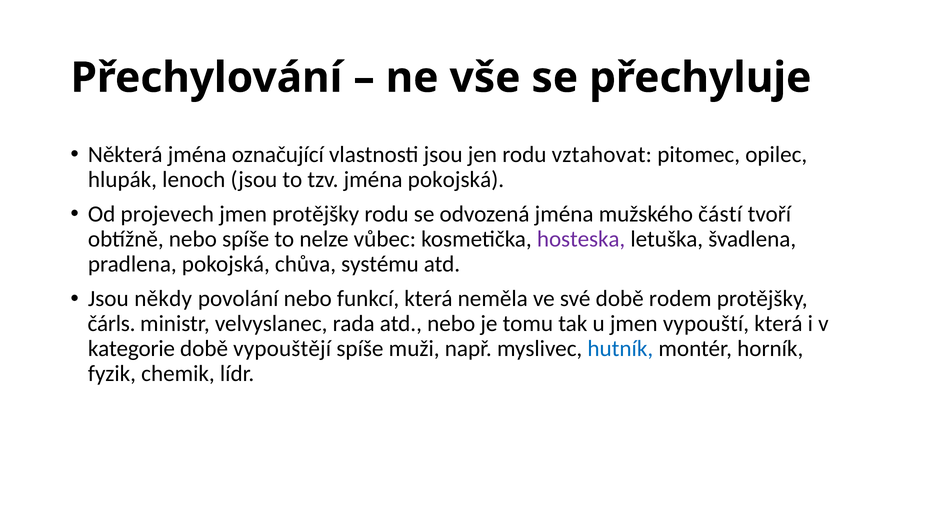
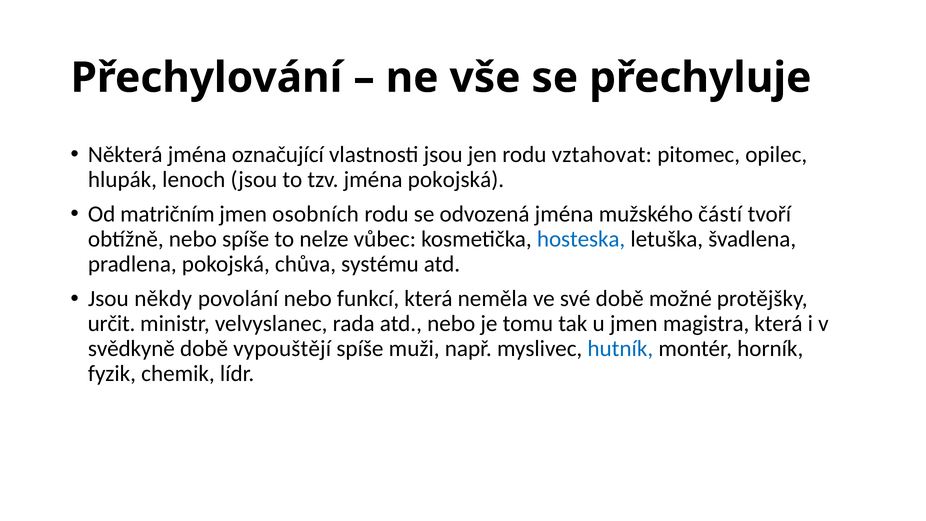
projevech: projevech -> matričním (167, 214)
jmen protějšky: protějšky -> osobních (316, 214)
hosteska colour: purple -> blue (581, 239)
rodem: rodem -> možné (680, 299)
čárls: čárls -> určit (112, 324)
vypouští: vypouští -> magistra (706, 324)
kategorie: kategorie -> svědkyně (131, 349)
